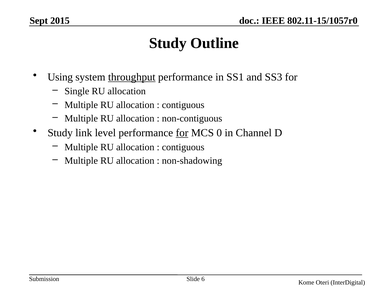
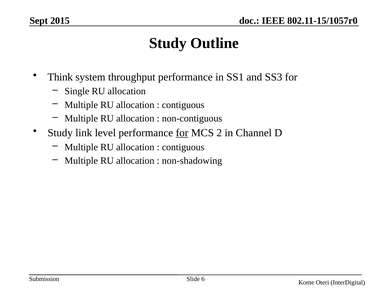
Using: Using -> Think (60, 77)
throughput underline: present -> none (132, 77)
0: 0 -> 2 (219, 133)
